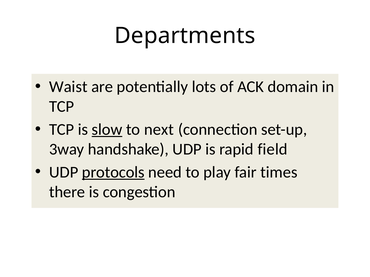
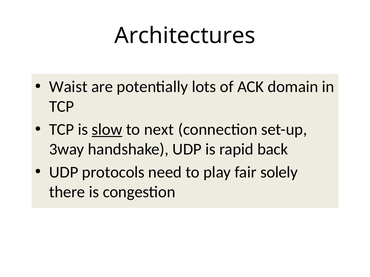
Departments: Departments -> Architectures (185, 36)
field: field -> back (273, 149)
protocols underline: present -> none (113, 172)
times: times -> solely (279, 172)
